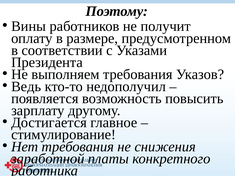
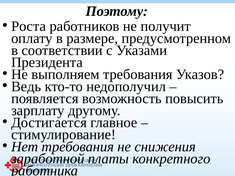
Вины: Вины -> Роста (29, 26)
